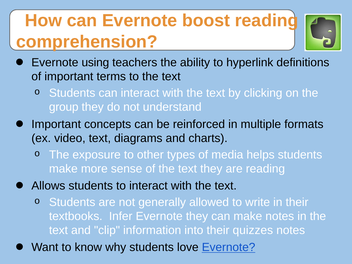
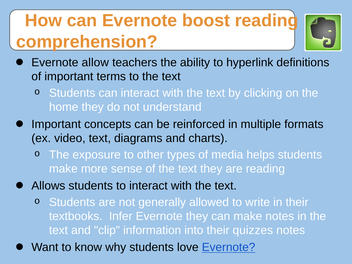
using: using -> allow (95, 63)
group: group -> home (64, 107)
